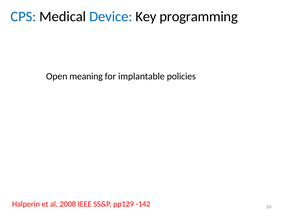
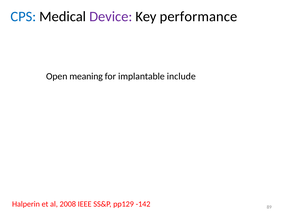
Device colour: blue -> purple (111, 17)
programming: programming -> performance (199, 17)
policies: policies -> include (181, 76)
